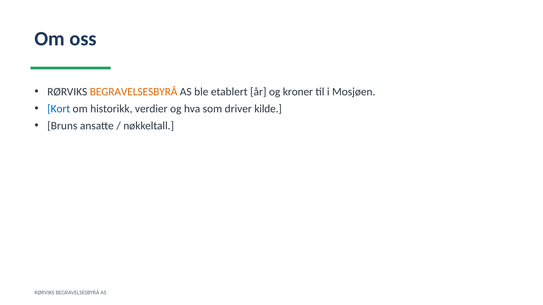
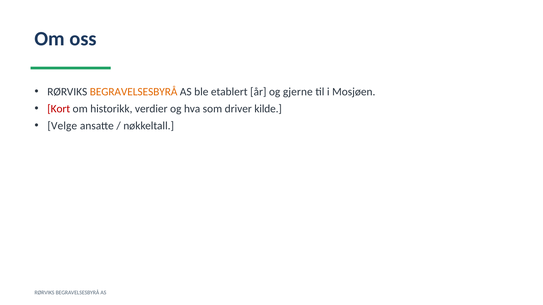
kroner: kroner -> gjerne (298, 92)
Kort colour: blue -> red (59, 109)
Bruns: Bruns -> Velge (62, 126)
